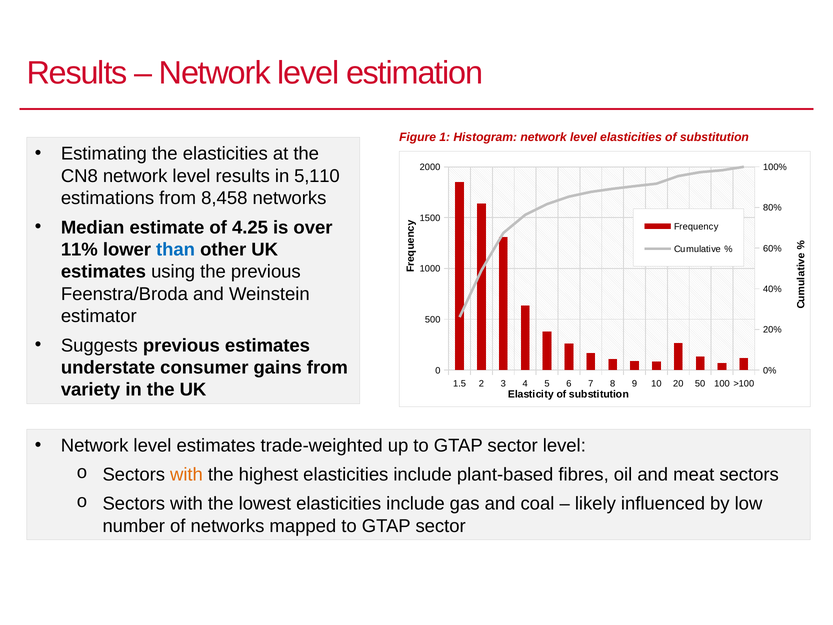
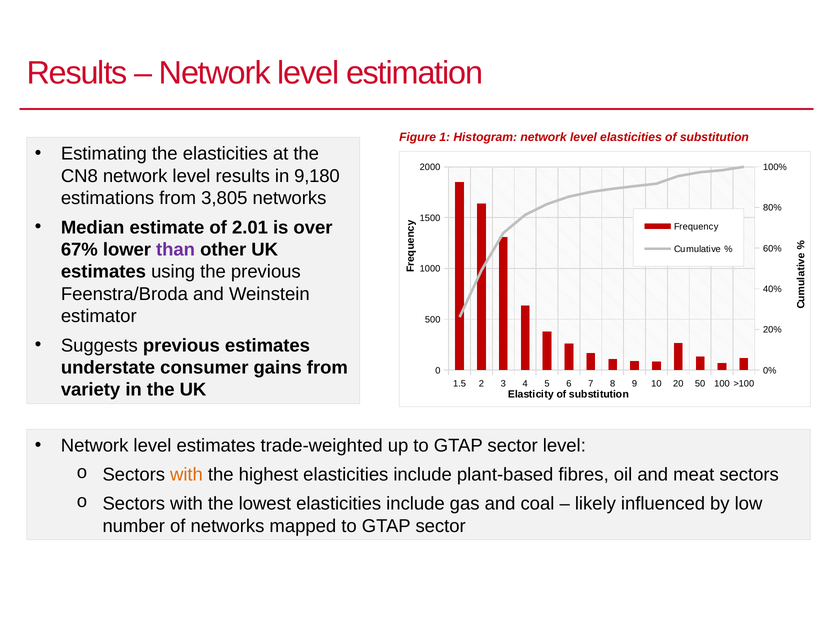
5,110: 5,110 -> 9,180 (317, 176)
8,458: 8,458 -> 3,805 (224, 198)
4.25: 4.25 -> 2.01 (250, 227)
11%: 11% -> 67% (79, 250)
than colour: blue -> purple (176, 250)
